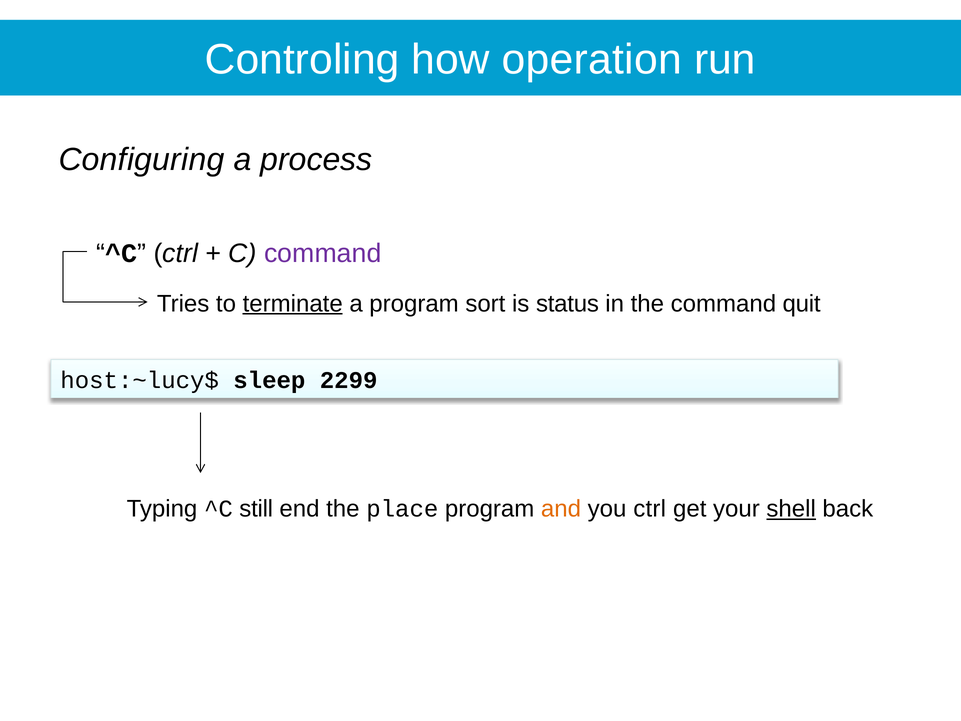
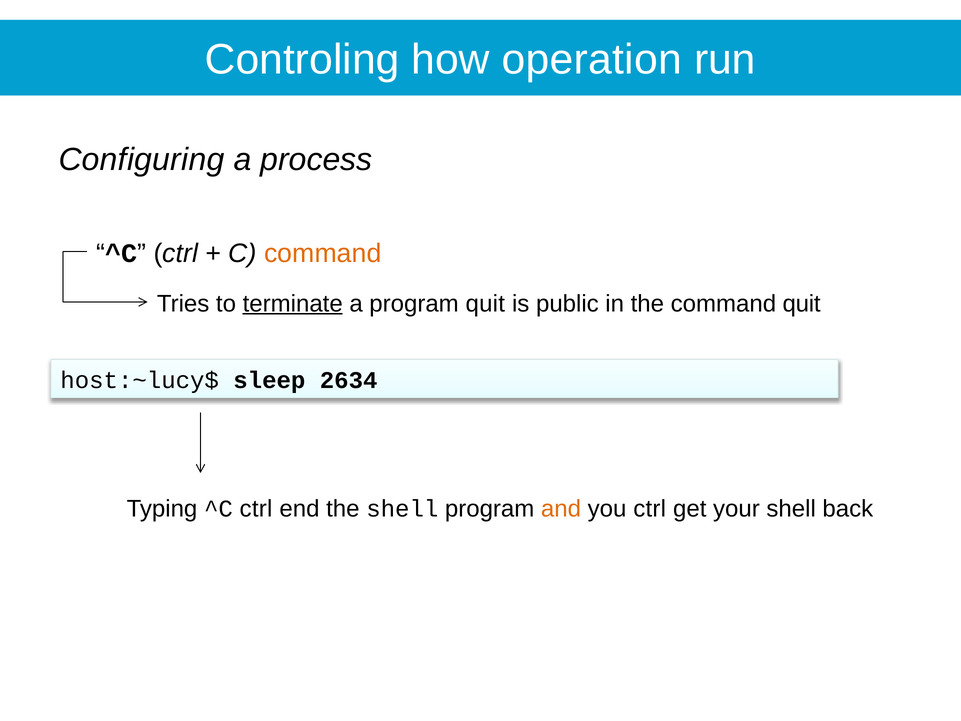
command colour: purple -> orange (323, 253)
program sort: sort -> quit (485, 304)
status: status -> public (567, 304)
2299: 2299 -> 2634 (349, 380)
Typing ^C still: still -> ctrl (256, 509)
the place: place -> shell (402, 509)
shell underline: present -> none (791, 509)
